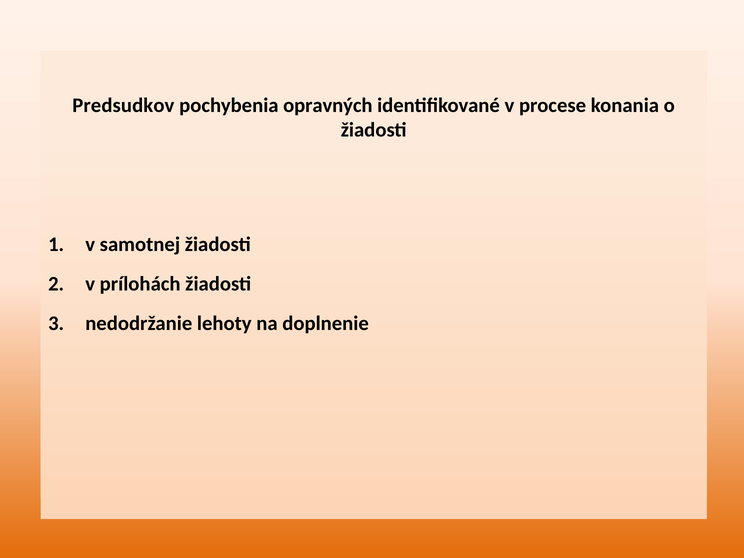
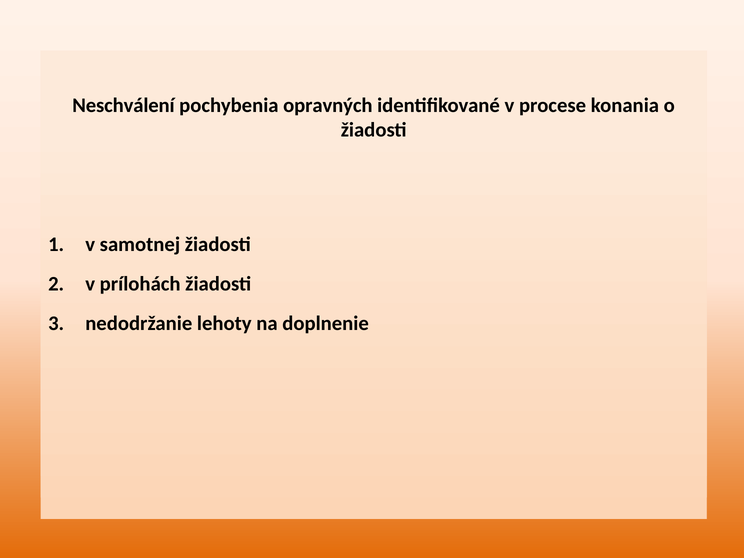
Predsudkov: Predsudkov -> Neschválení (123, 105)
